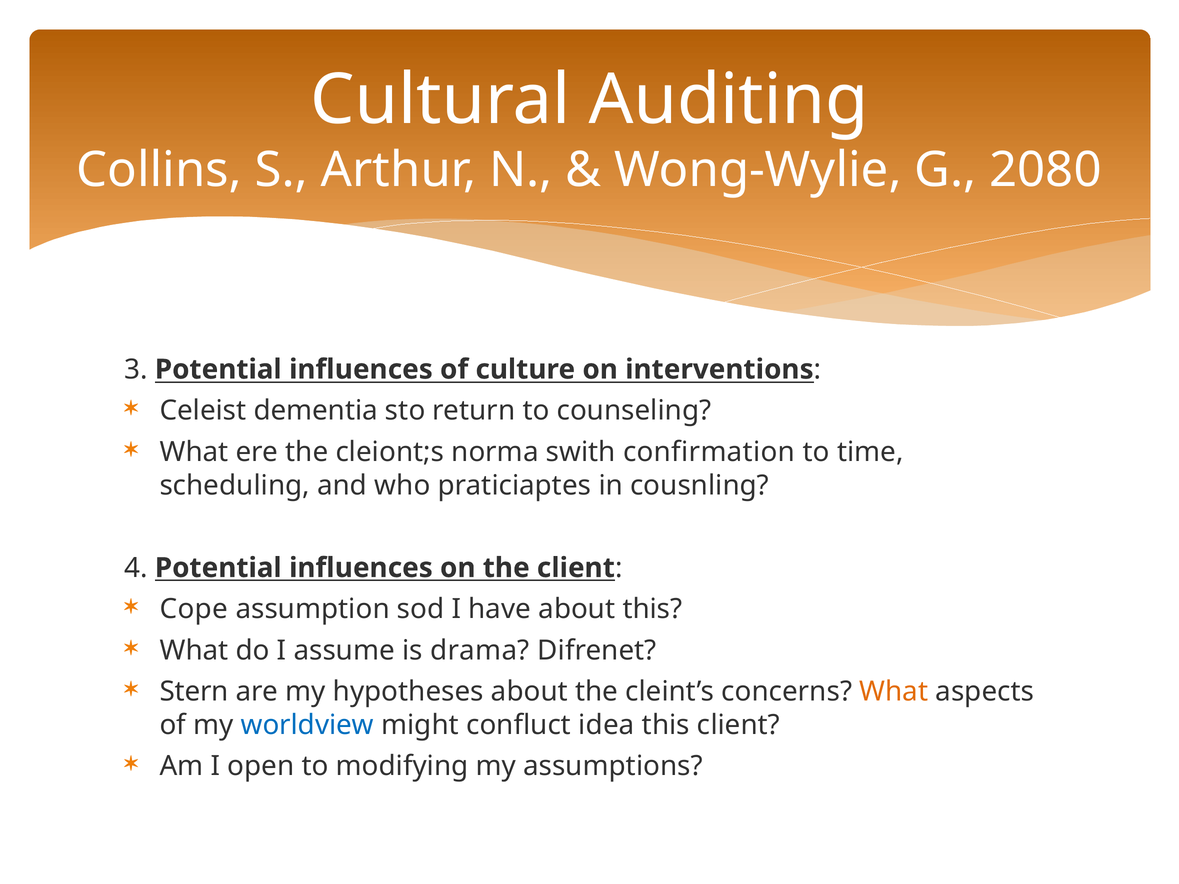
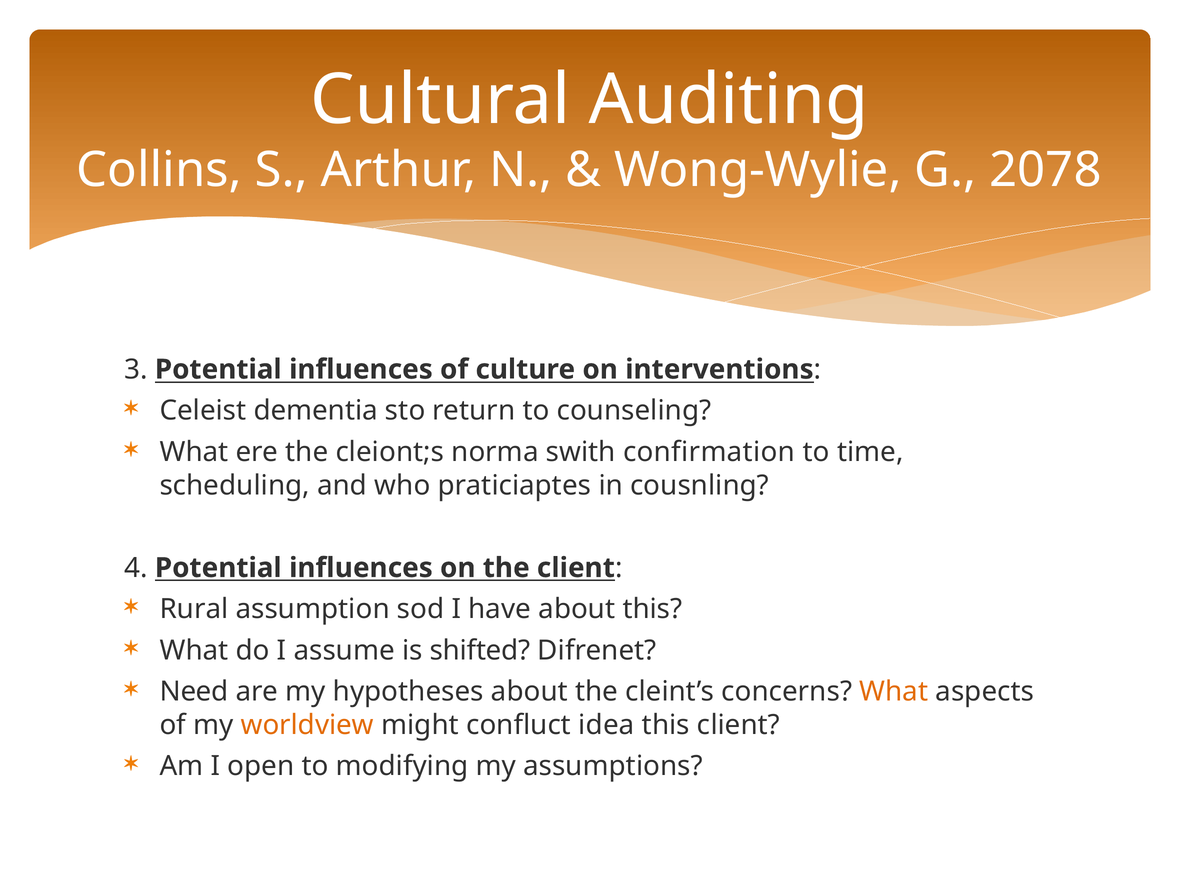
2080: 2080 -> 2078 (1045, 170)
Cope: Cope -> Rural (194, 609)
drama: drama -> shifted (480, 651)
Stern: Stern -> Need (194, 692)
worldview colour: blue -> orange (307, 725)
